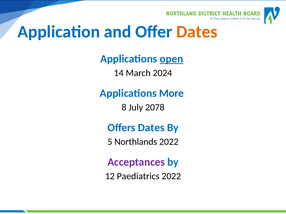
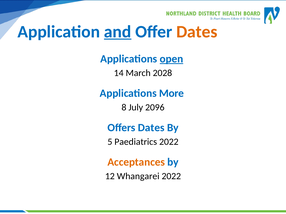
and underline: none -> present (118, 32)
2024: 2024 -> 2028 (162, 73)
2078: 2078 -> 2096 (155, 108)
Northlands: Northlands -> Paediatrics (136, 142)
Acceptances colour: purple -> orange (136, 162)
Paediatrics: Paediatrics -> Whangarei (138, 177)
